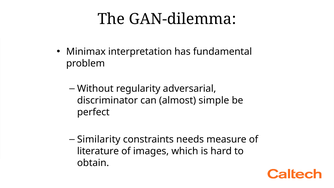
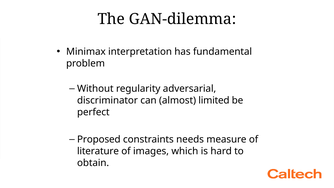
simple: simple -> limited (214, 100)
Similarity: Similarity -> Proposed (99, 139)
